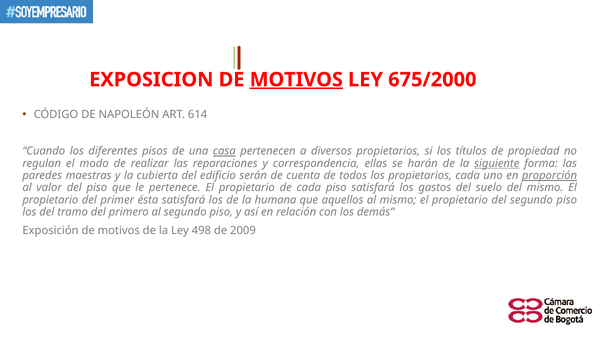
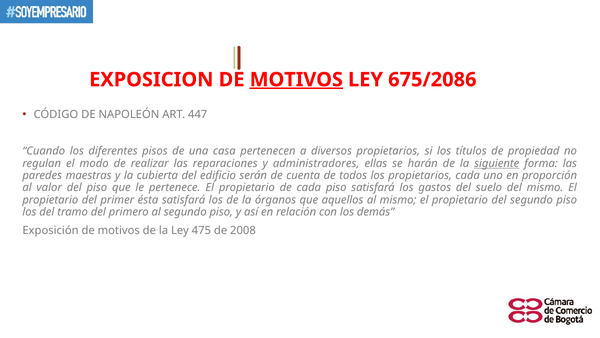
675/2000: 675/2000 -> 675/2086 (432, 80)
614: 614 -> 447 (198, 114)
casa underline: present -> none (224, 151)
correspondencia: correspondencia -> administradores (316, 163)
proporción underline: present -> none (549, 175)
humana: humana -> órganos (275, 200)
498: 498 -> 475 (201, 230)
2009: 2009 -> 2008 (243, 230)
